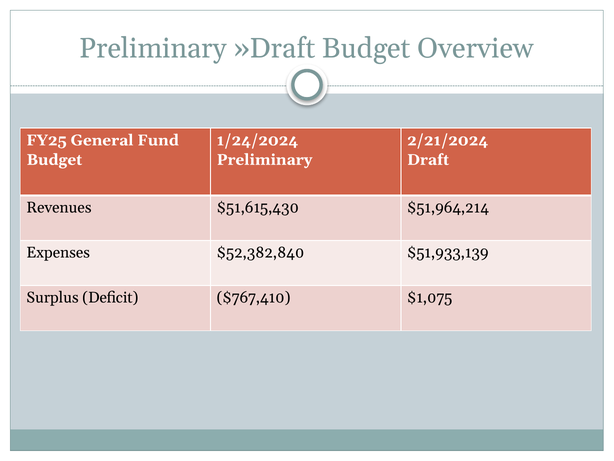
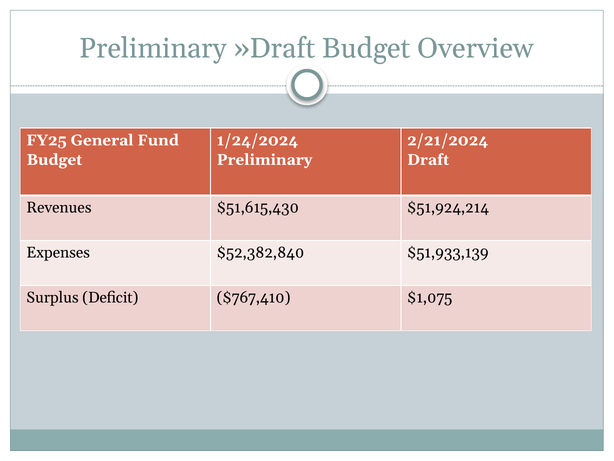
$51,964,214: $51,964,214 -> $51,924,214 (448, 207)
